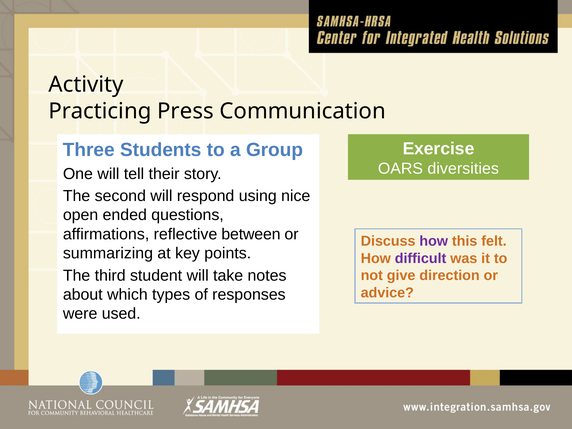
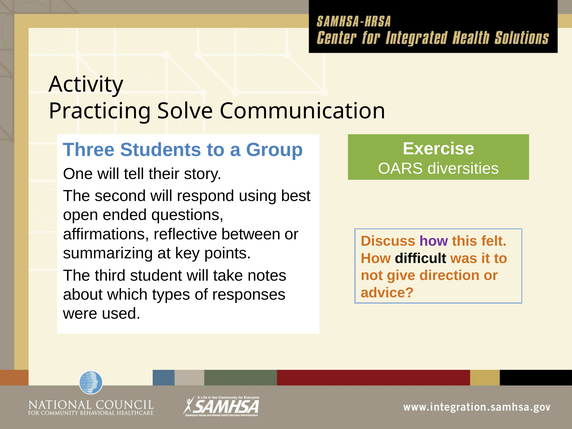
Press: Press -> Solve (185, 111)
nice: nice -> best (296, 196)
difficult colour: purple -> black (421, 258)
